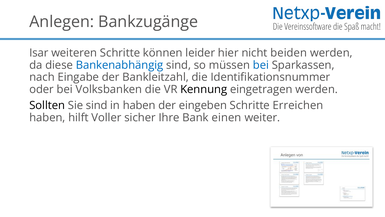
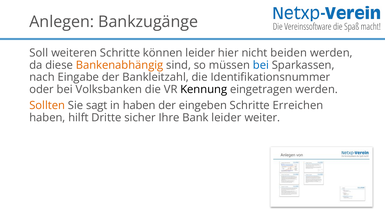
Isar: Isar -> Soll (39, 53)
Bankenabhängig colour: blue -> orange (120, 65)
Sollten colour: black -> orange (47, 105)
Sie sind: sind -> sagt (97, 105)
Voller: Voller -> Dritte (106, 117)
Bank einen: einen -> leider (227, 117)
